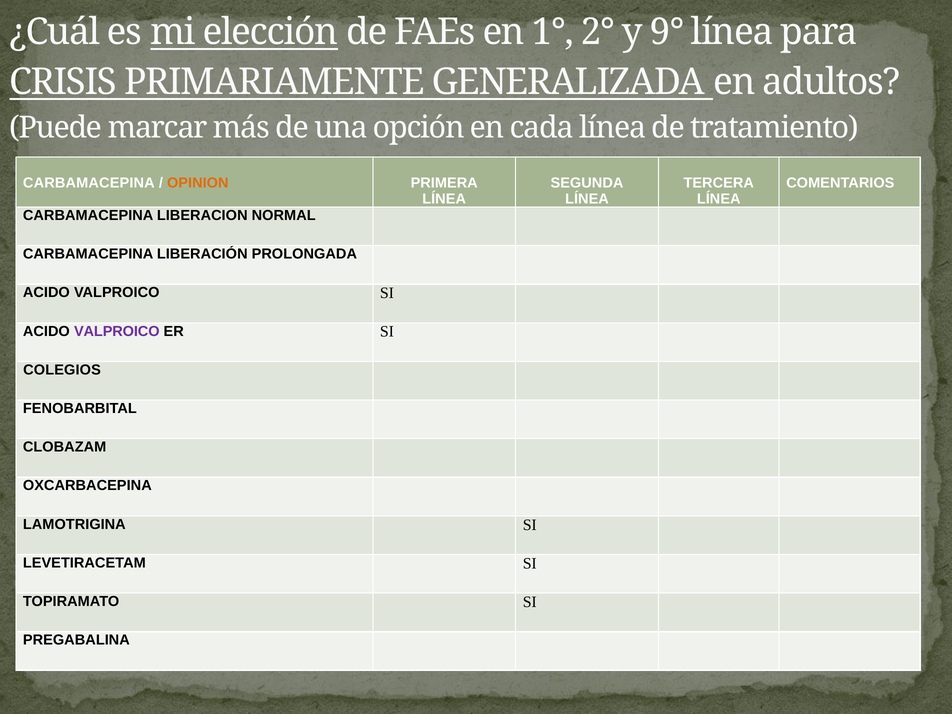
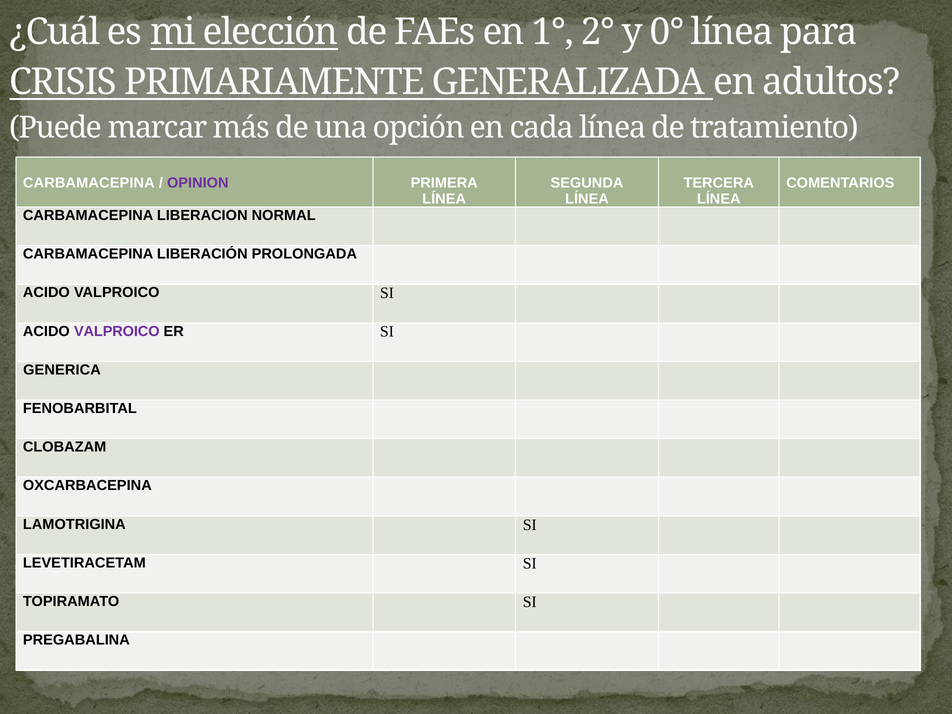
9°: 9° -> 0° (667, 32)
OPINION colour: orange -> purple (198, 183)
COLEGIOS: COLEGIOS -> GENERICA (62, 370)
